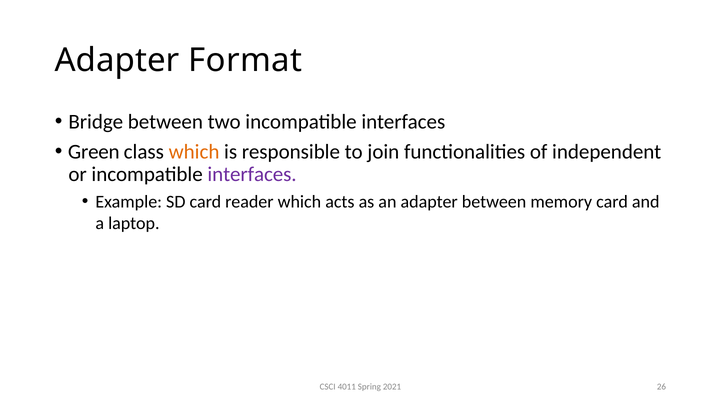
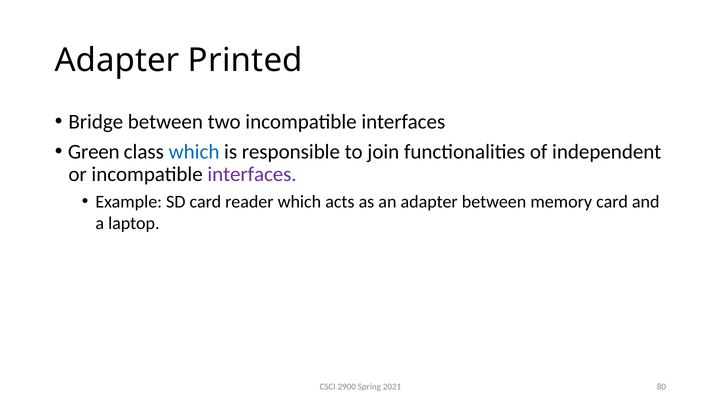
Format: Format -> Printed (245, 61)
which colour: orange -> blue (194, 152)
4011: 4011 -> 2900 (347, 387)
26: 26 -> 80 (662, 387)
